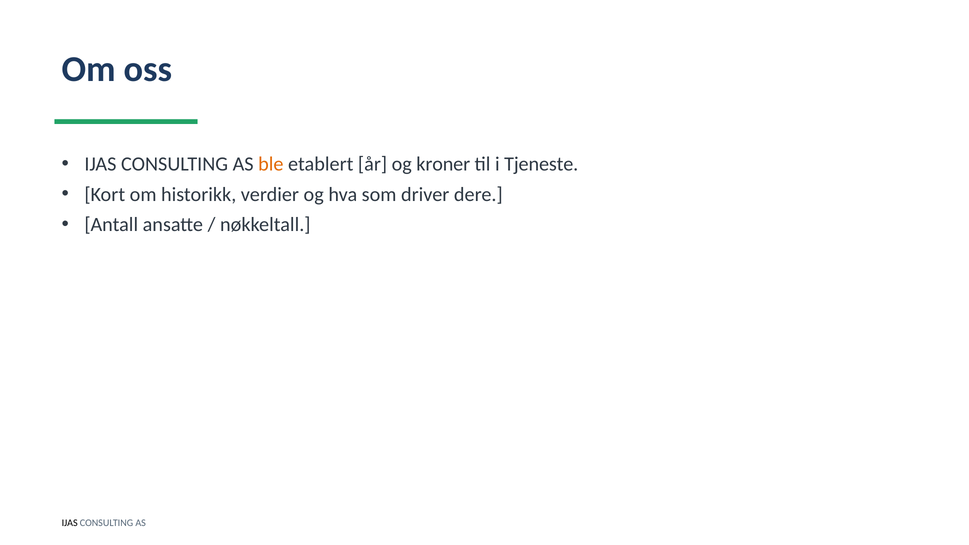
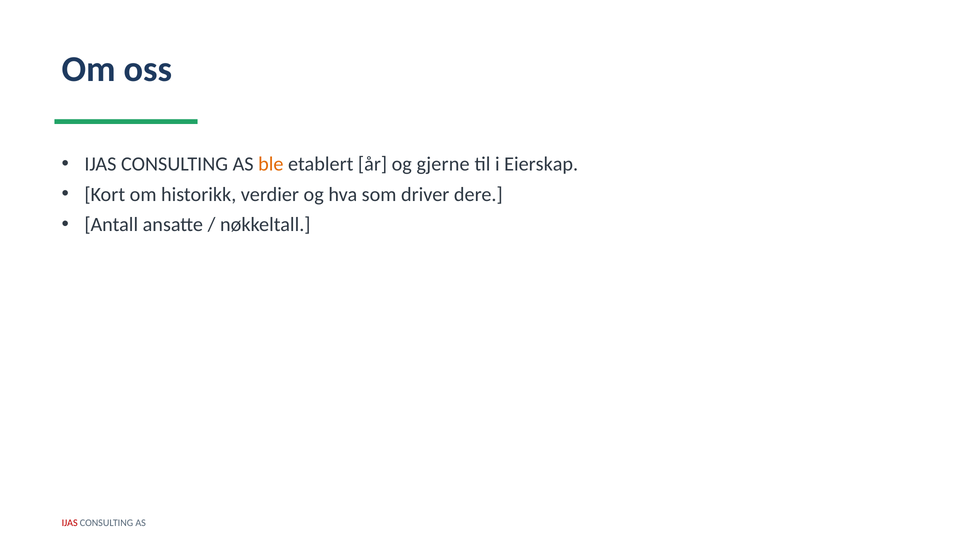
kroner: kroner -> gjerne (443, 164)
Tjeneste: Tjeneste -> Eierskap (541, 164)
IJAS colour: black -> red (70, 523)
